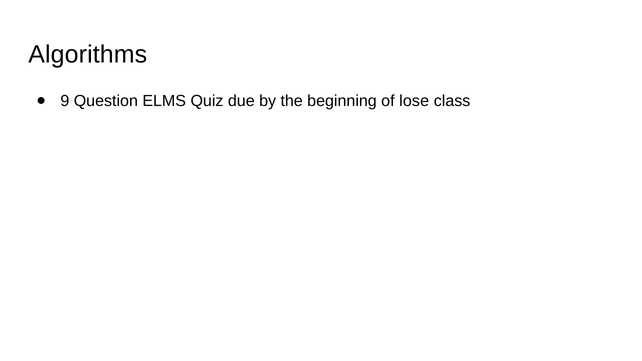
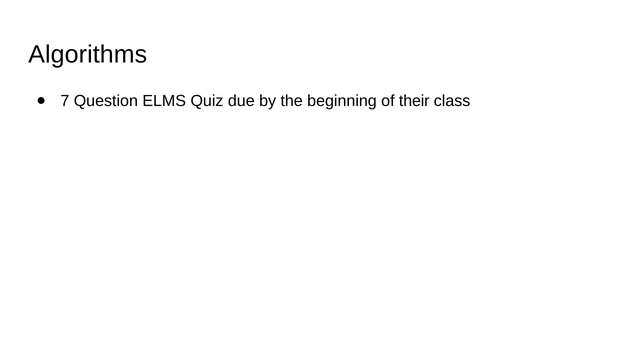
9: 9 -> 7 (65, 101)
lose: lose -> their (414, 101)
